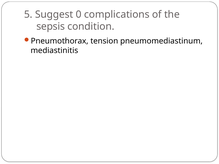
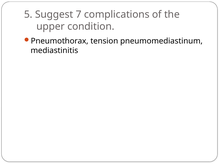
0: 0 -> 7 (79, 14)
sepsis: sepsis -> upper (51, 26)
